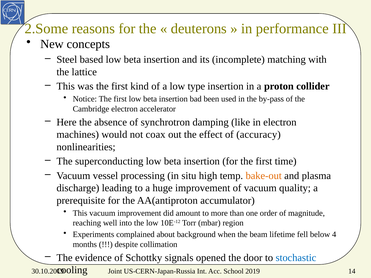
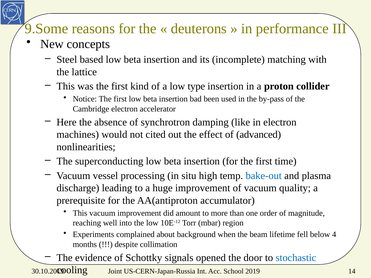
2.Some: 2.Some -> 9.Some (46, 29)
coax: coax -> cited (156, 135)
accuracy: accuracy -> advanced (259, 135)
bake-out colour: orange -> blue (264, 176)
